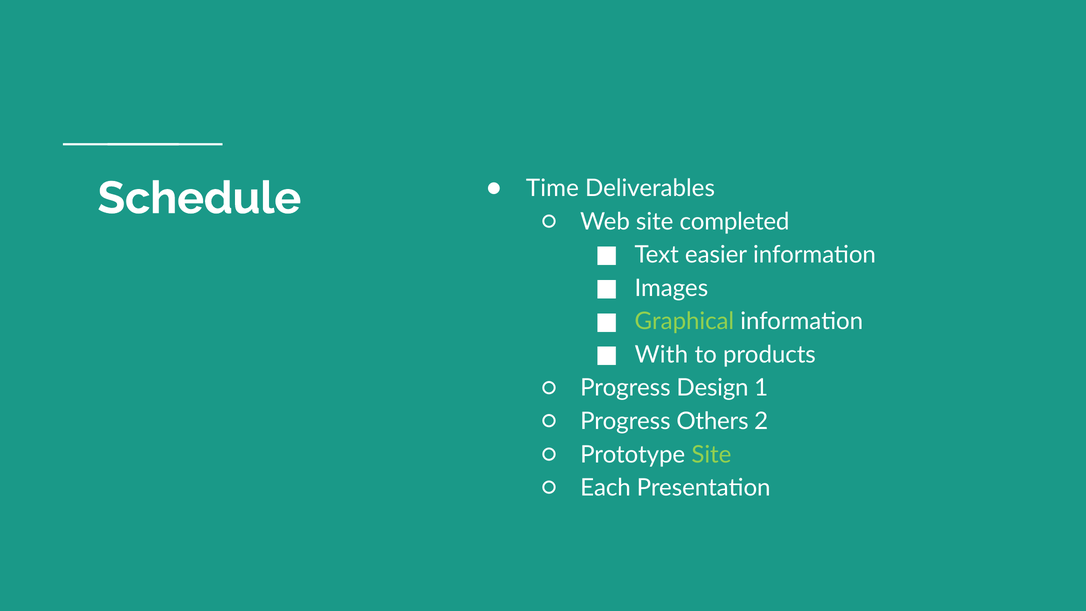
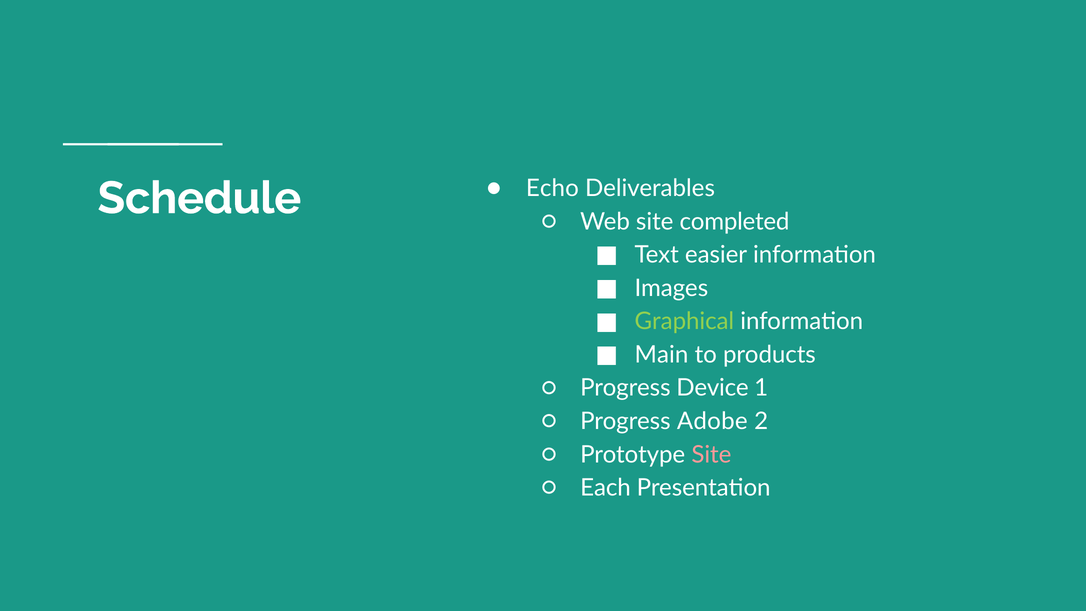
Time: Time -> Echo (552, 188)
With: With -> Main (661, 355)
Design: Design -> Device (713, 388)
Others: Others -> Adobe (712, 421)
Site colour: light green -> pink (711, 454)
